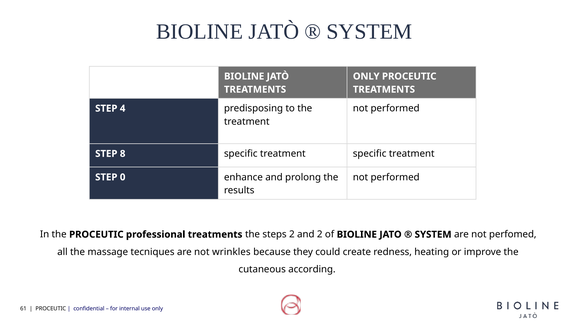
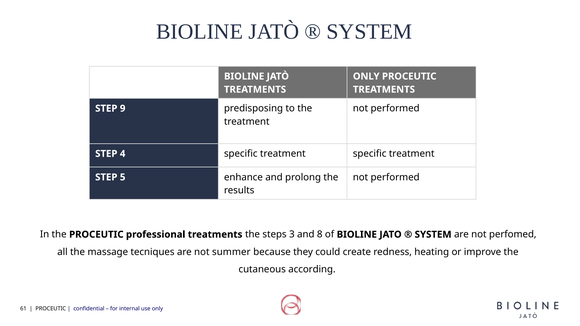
4: 4 -> 9 (123, 109)
8: 8 -> 4 (123, 154)
0: 0 -> 5 (123, 177)
steps 2: 2 -> 3 (292, 235)
and 2: 2 -> 8 (320, 235)
wrinkles: wrinkles -> summer (231, 252)
